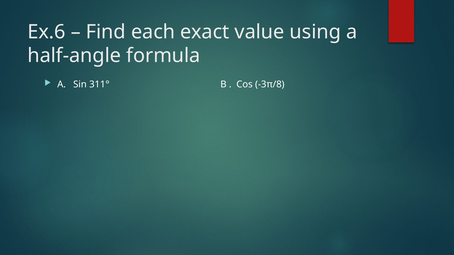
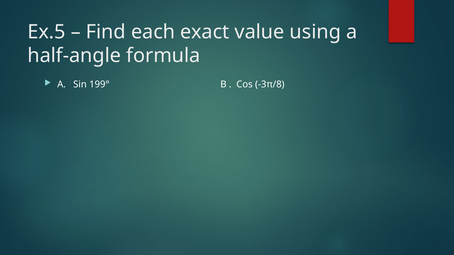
Ex.6: Ex.6 -> Ex.5 (47, 32)
311°: 311° -> 199° (99, 84)
